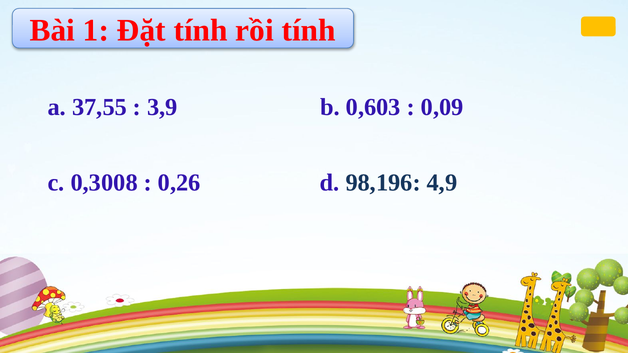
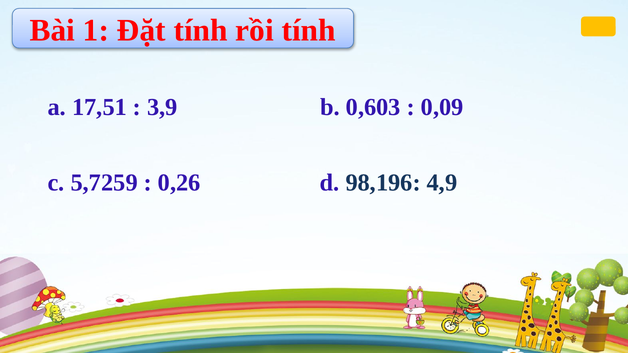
37,55: 37,55 -> 17,51 (99, 107)
0,3008: 0,3008 -> 5,7259 (104, 183)
